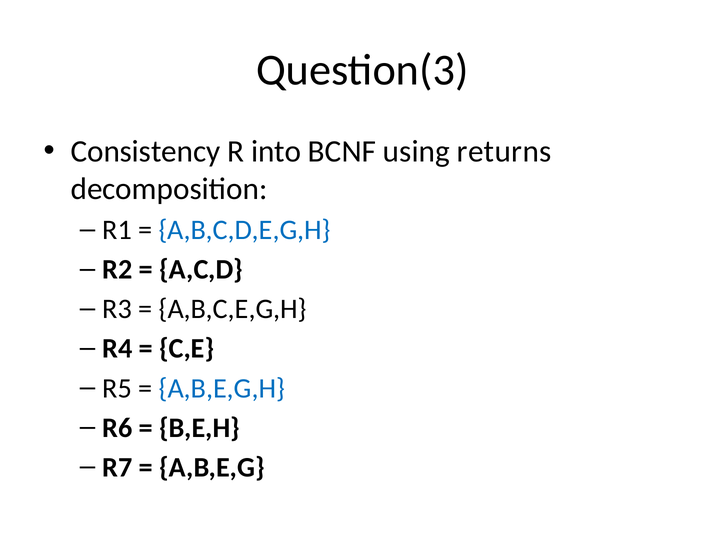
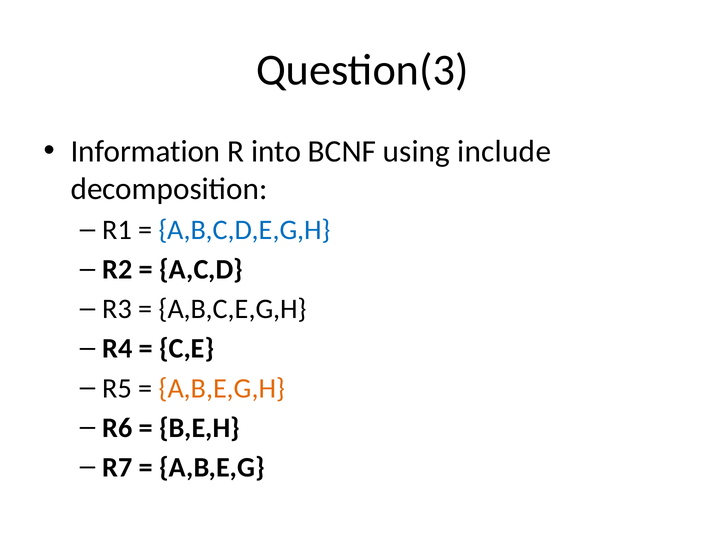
Consistency: Consistency -> Information (146, 151)
returns: returns -> include (504, 151)
A,B,E,G,H colour: blue -> orange (222, 388)
